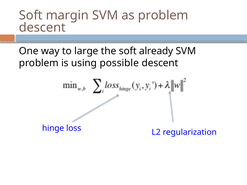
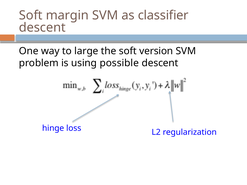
as problem: problem -> classifier (163, 15)
already: already -> version (156, 51)
